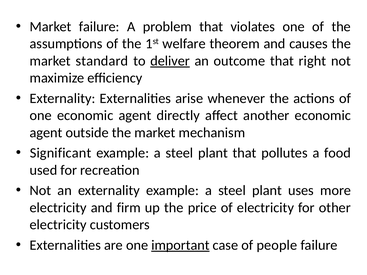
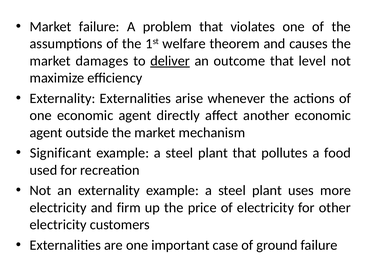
standard: standard -> damages (102, 61)
right: right -> level (312, 61)
important underline: present -> none (180, 245)
people: people -> ground (277, 245)
